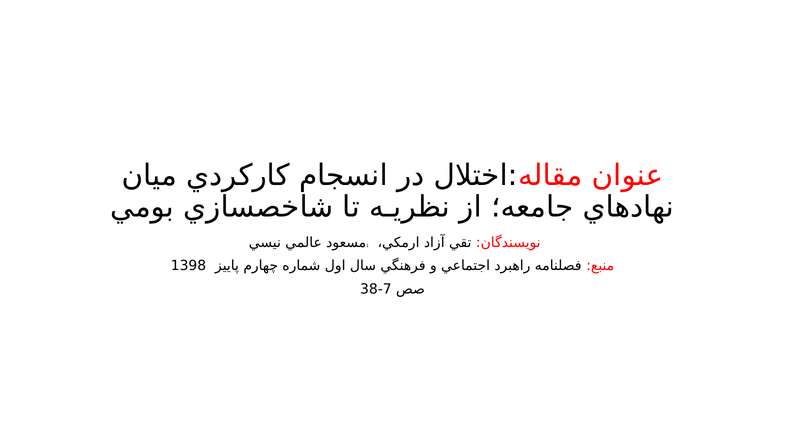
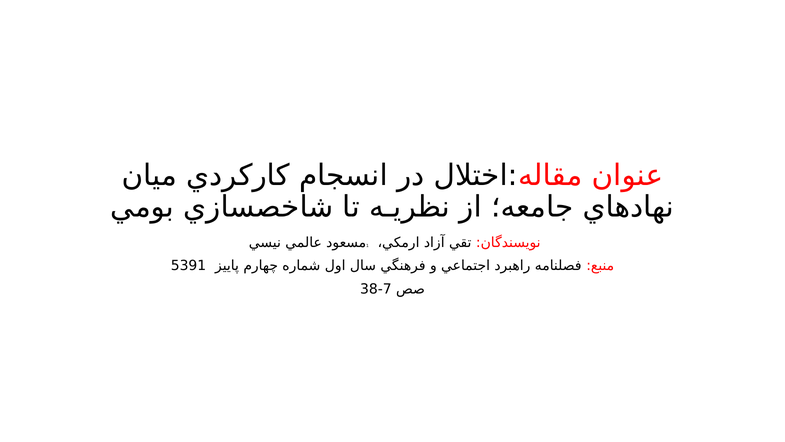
1398: 1398 -> 5391 (188, 265)
